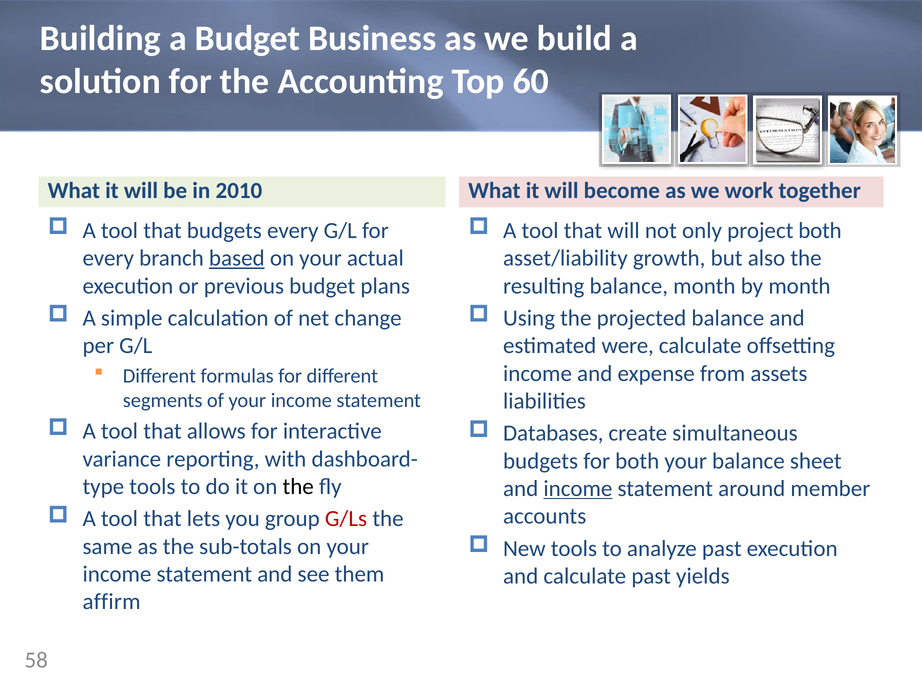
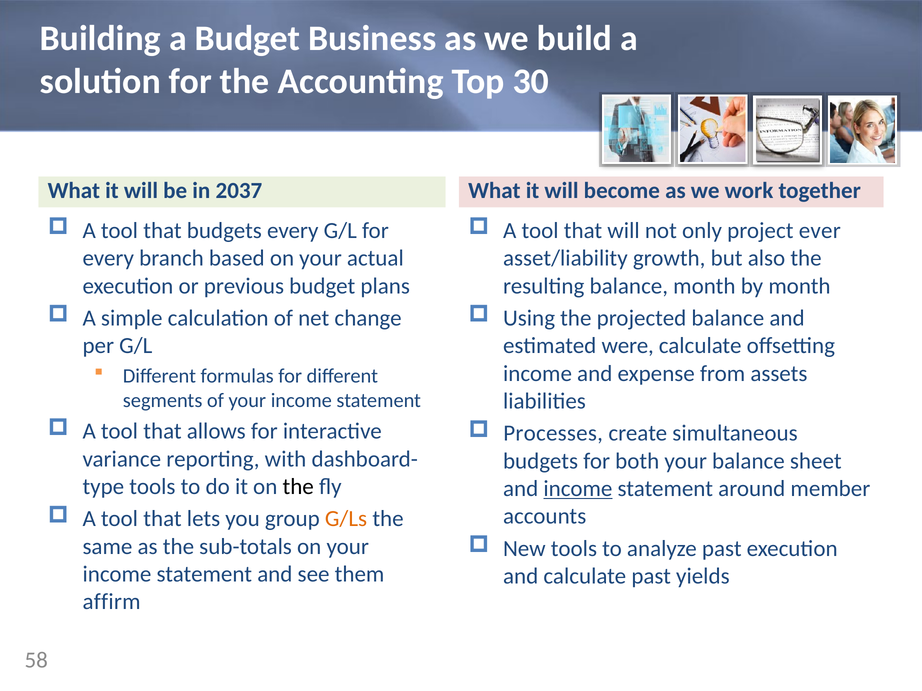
60: 60 -> 30 (531, 82)
2010: 2010 -> 2037 (239, 191)
project both: both -> ever (820, 231)
based underline: present -> none (237, 258)
Databases: Databases -> Processes (553, 434)
G/Ls colour: red -> orange (346, 519)
